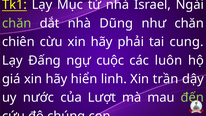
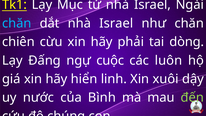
chăn colour: light green -> light blue (17, 23)
dắt nhà Dũng: Dũng -> Israel (116, 23)
cung: cung -> dòng (187, 42)
trần: trần -> xuôi (166, 79)
Lượt: Lượt -> Bình (102, 97)
